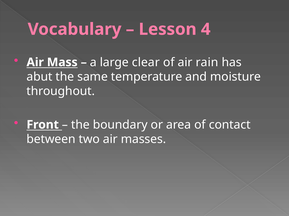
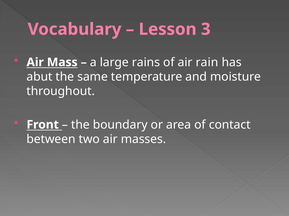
4: 4 -> 3 (206, 29)
clear: clear -> rains (146, 62)
